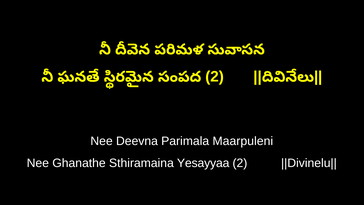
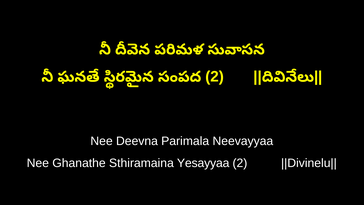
Maarpuleni: Maarpuleni -> Neevayyaa (243, 141)
